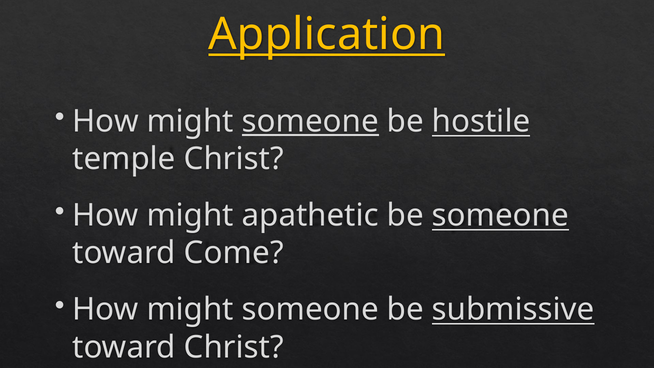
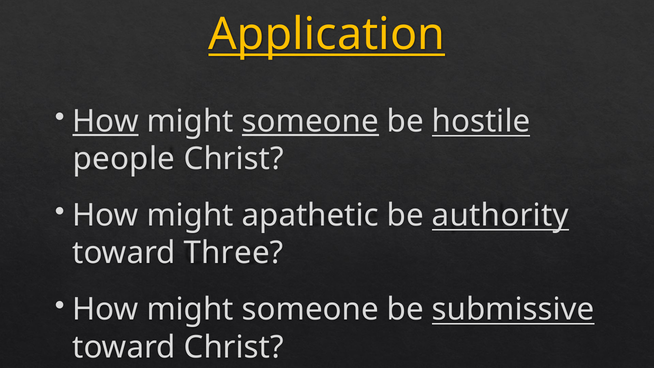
How underline: none -> present (105, 121)
temple: temple -> people (124, 159)
be someone: someone -> authority (500, 215)
Come: Come -> Three (234, 253)
